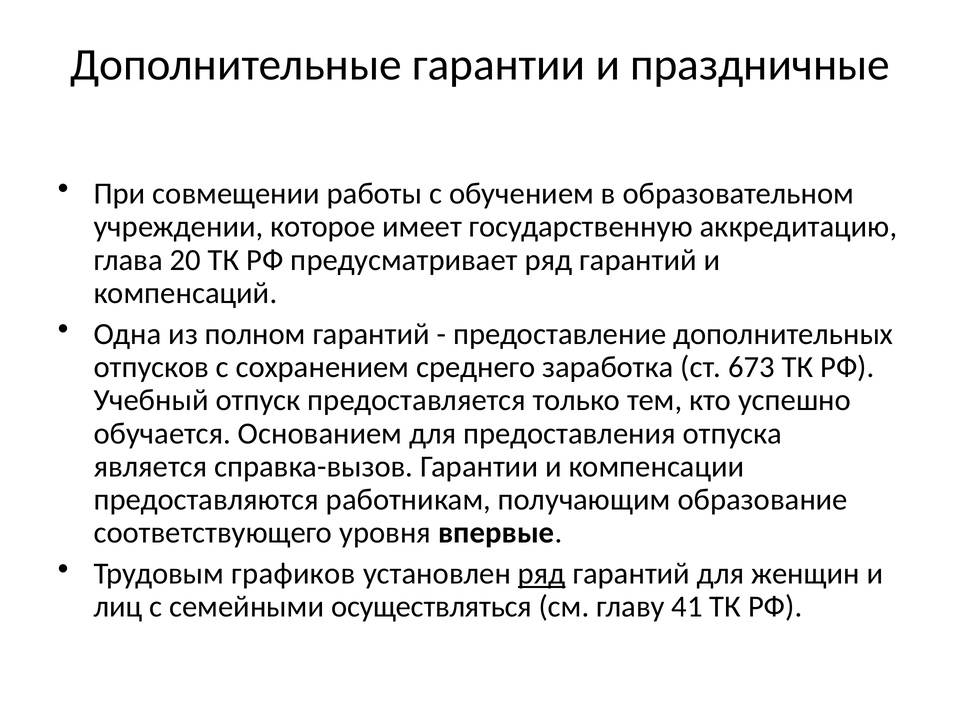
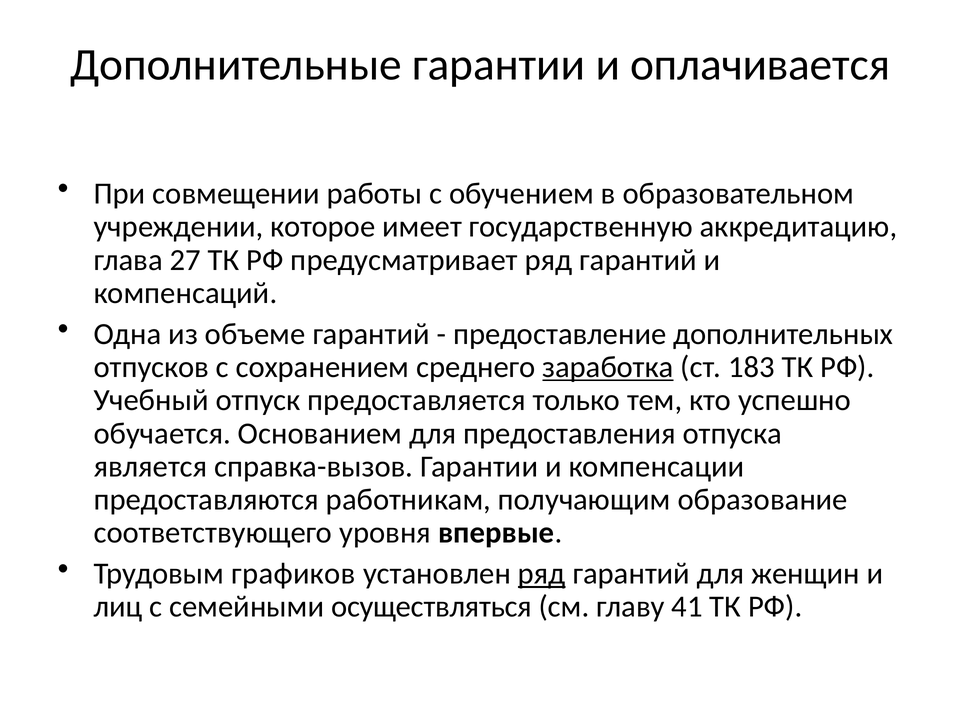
праздничные: праздничные -> оплачивается (760, 65)
20: 20 -> 27 (185, 260)
полном: полном -> объеме (255, 334)
заработка underline: none -> present (608, 367)
673: 673 -> 183 (751, 367)
